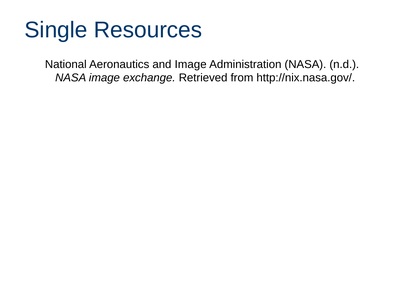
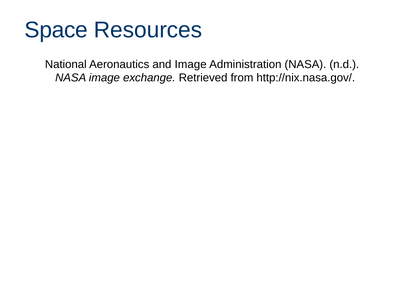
Single: Single -> Space (56, 30)
